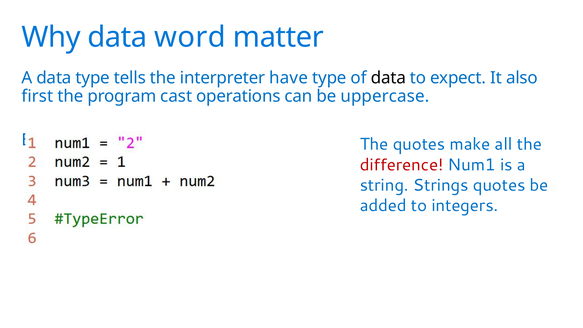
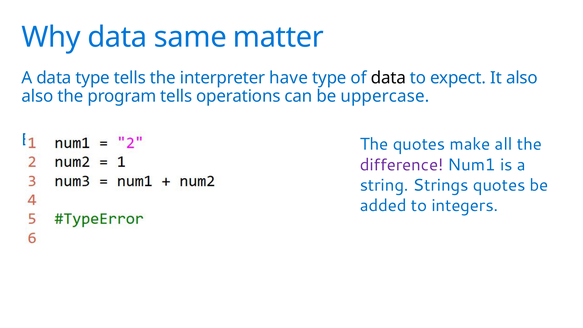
word: word -> same (190, 37)
first: first -> also (38, 96)
program cast: cast -> tells (176, 96)
difference colour: red -> purple (402, 165)
